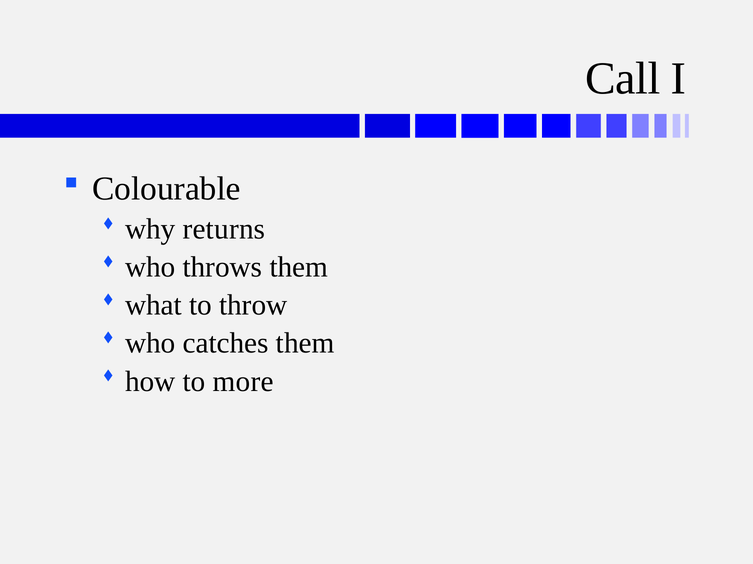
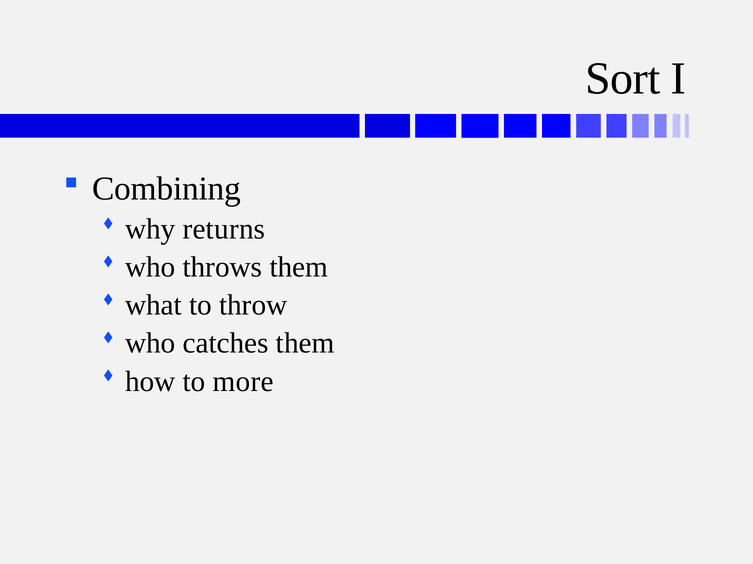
Call: Call -> Sort (623, 79)
Colourable: Colourable -> Combining (167, 189)
